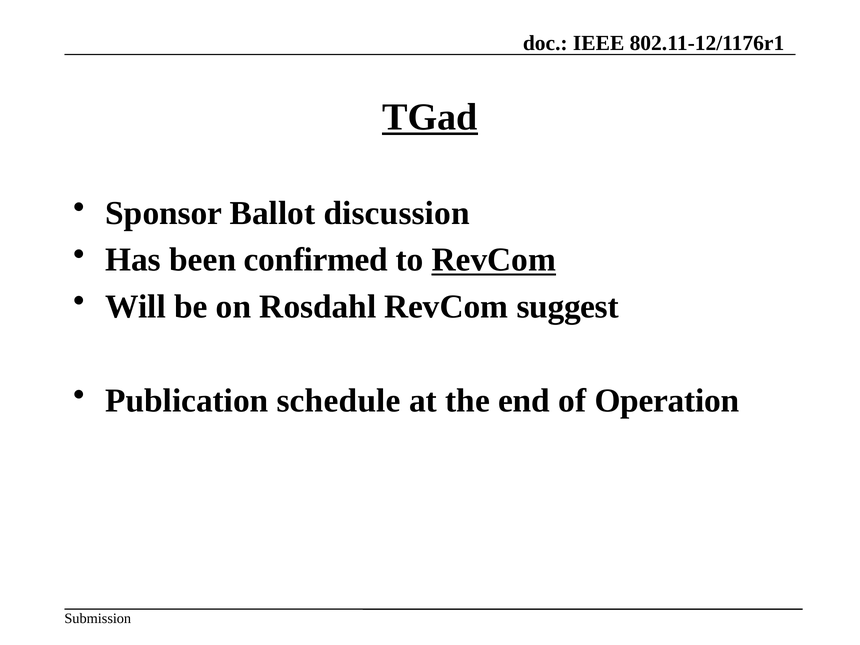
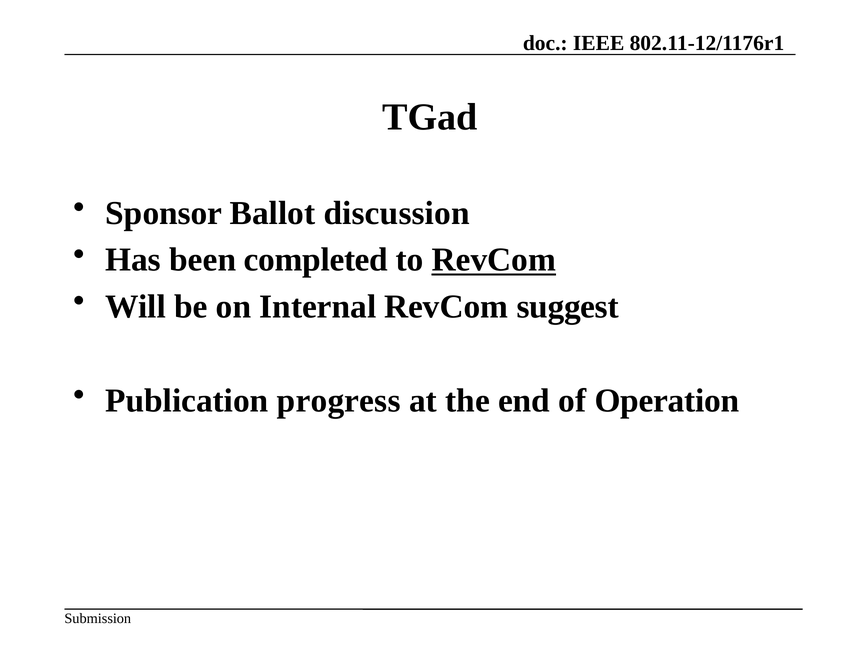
TGad underline: present -> none (430, 117)
confirmed: confirmed -> completed (316, 260)
Rosdahl: Rosdahl -> Internal (318, 307)
schedule: schedule -> progress (339, 401)
